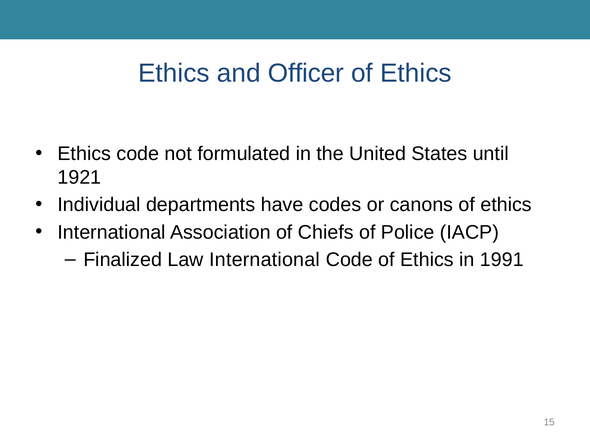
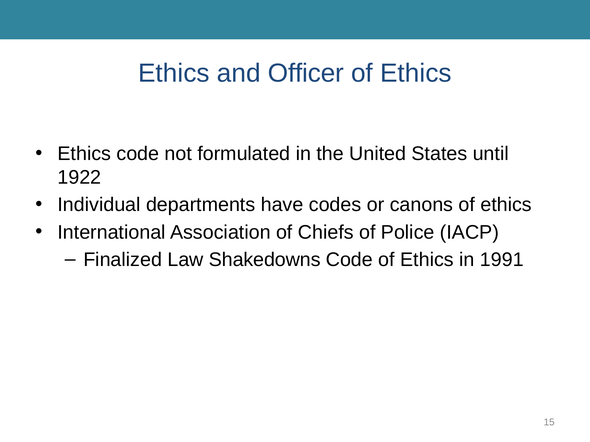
1921: 1921 -> 1922 (79, 177)
Law International: International -> Shakedowns (265, 260)
